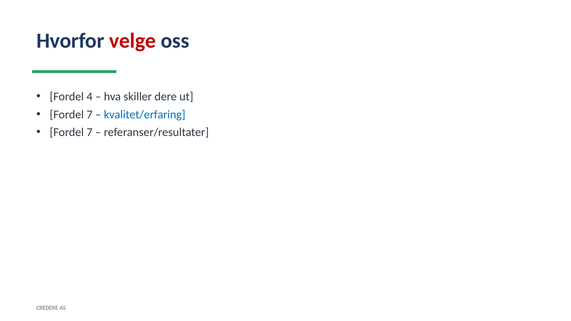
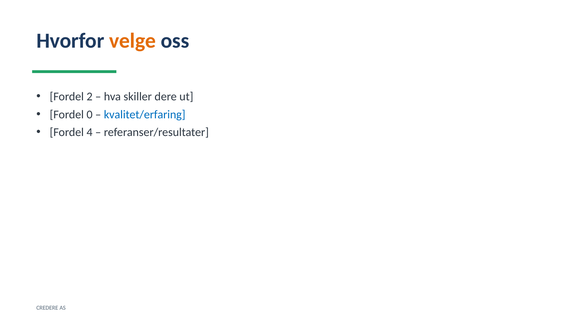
velge colour: red -> orange (133, 41)
4: 4 -> 2 (90, 97)
7: 7 -> 0 (90, 115)
7: 7 -> 4 (90, 132)
